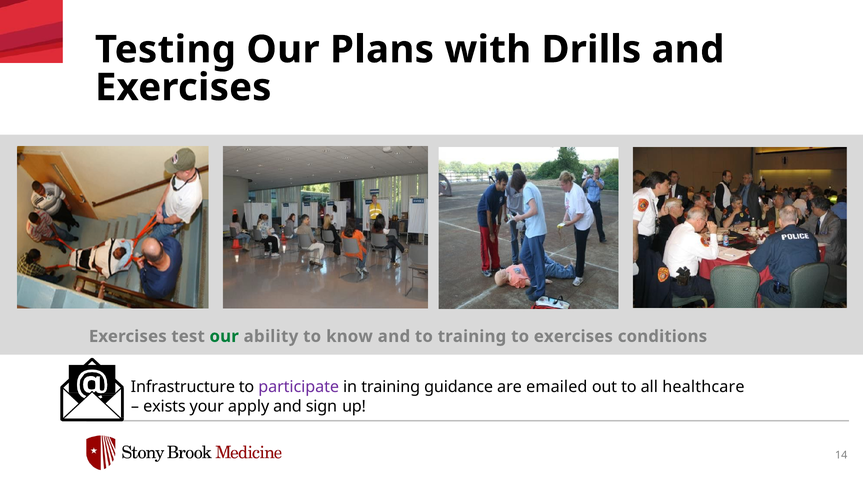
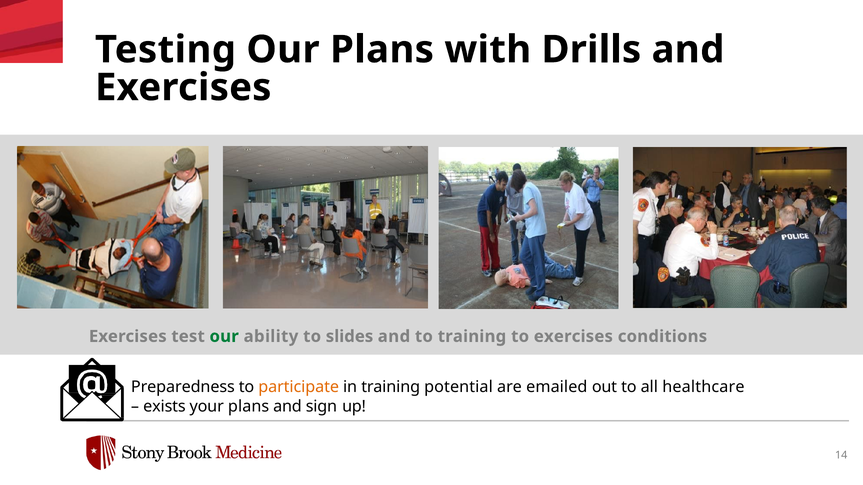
know: know -> slides (350, 337)
Infrastructure: Infrastructure -> Preparedness (183, 387)
participate colour: purple -> orange (299, 387)
guidance: guidance -> potential (458, 387)
your apply: apply -> plans (249, 407)
